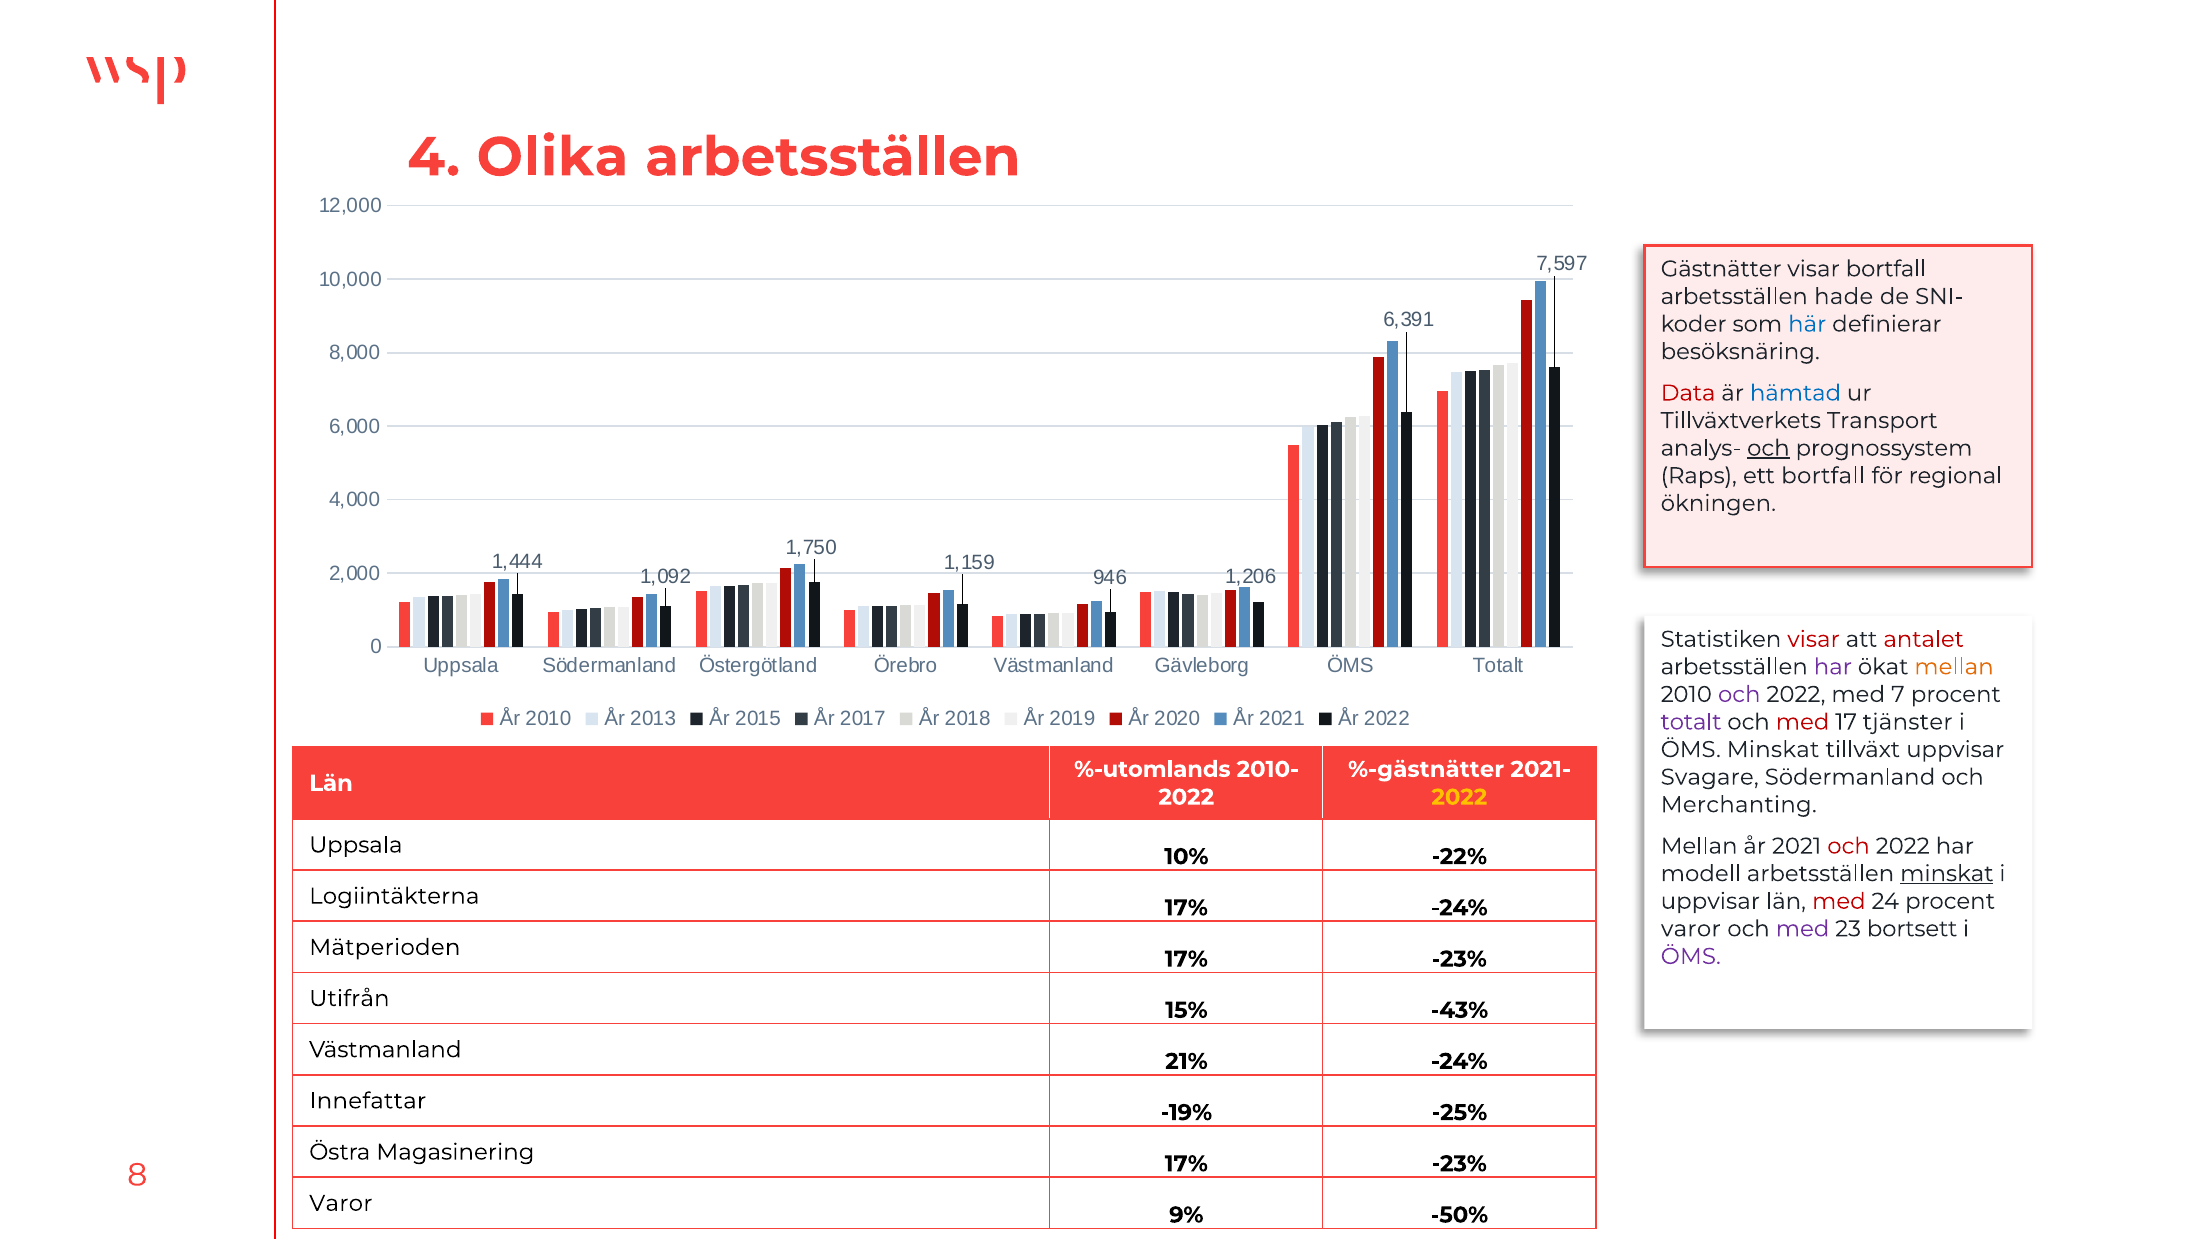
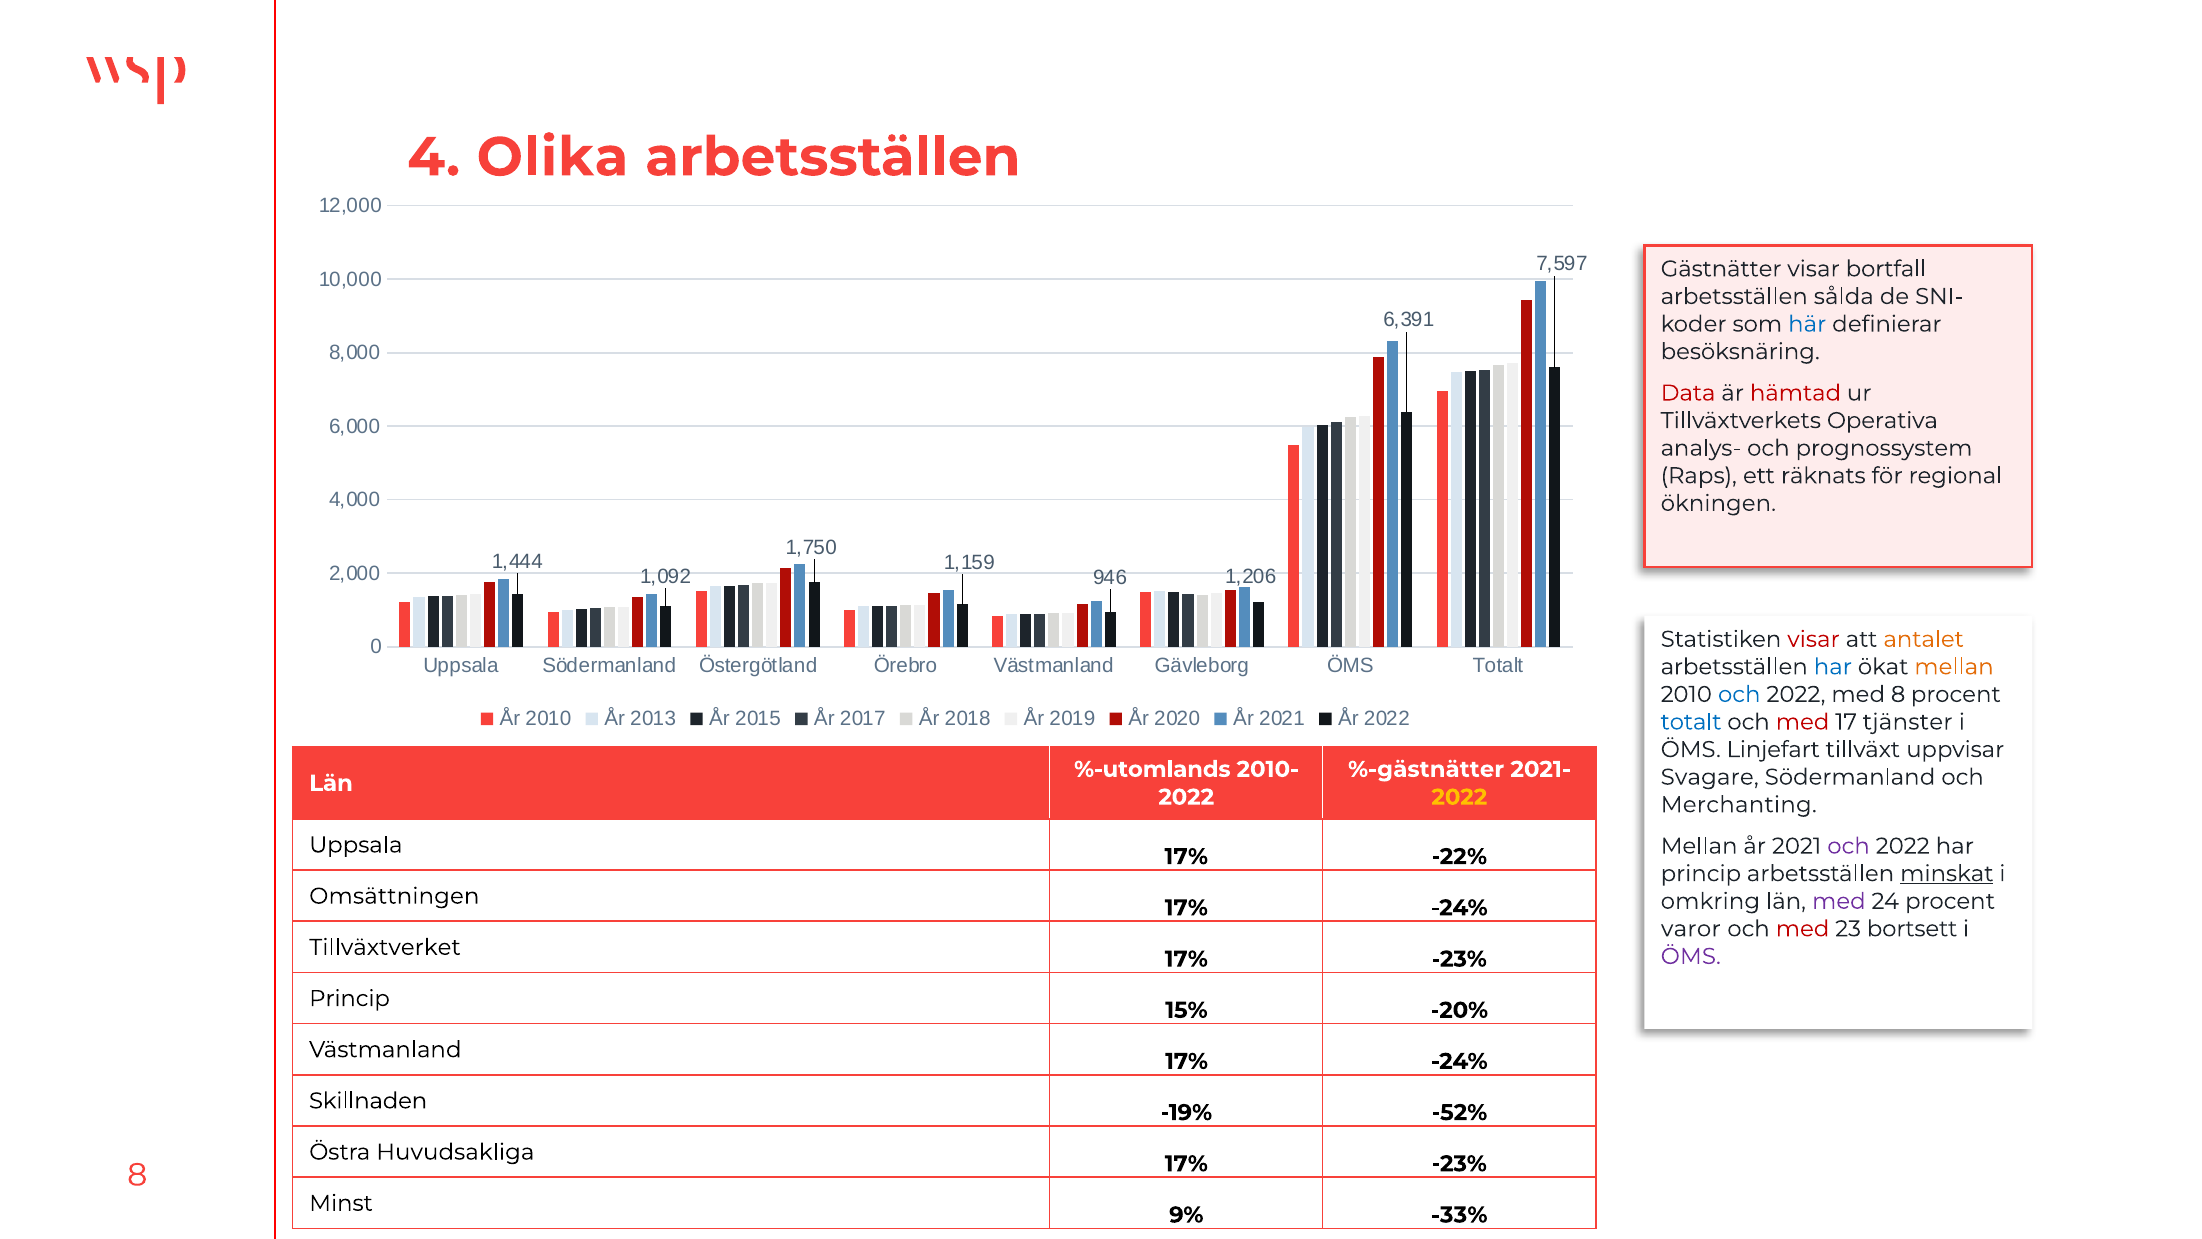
hade: hade -> sålda (1844, 296)
hämtad colour: blue -> red (1795, 393)
Transport: Transport -> Operativa (1882, 420)
och underline: present -> none (1768, 448)
ett bortfall: bortfall -> räknats (1823, 476)
antalet colour: red -> orange (1924, 639)
har colour: purple -> blue (1833, 667)
och colour: purple -> blue (1739, 694)
med 7: 7 -> 8 (1898, 694)
totalt colour: purple -> blue (1691, 722)
ÖMS Minskat: Minskat -> Linjefart (1773, 749)
och colour: red -> purple (1849, 846)
10%: 10% -> 17% (1186, 856)
modell: modell -> princip (1701, 873)
Logiintäkterna: Logiintäkterna -> Omsättningen (394, 896)
uppvisar: uppvisar -> omkring (1710, 901)
med colour: red -> purple (1839, 901)
med colour: purple -> red (1803, 929)
Mätperioden: Mätperioden -> Tillväxtverket (385, 947)
Utifrån: Utifrån -> Princip (350, 998)
-43%: -43% -> -20% (1459, 1010)
21%: 21% -> 17% (1187, 1061)
Innefattar: Innefattar -> Skillnaden (368, 1101)
-25%: -25% -> -52% (1459, 1112)
Magasinering: Magasinering -> Huvudsakliga (455, 1152)
Varor: Varor -> Minst (341, 1203)
-50%: -50% -> -33% (1459, 1215)
